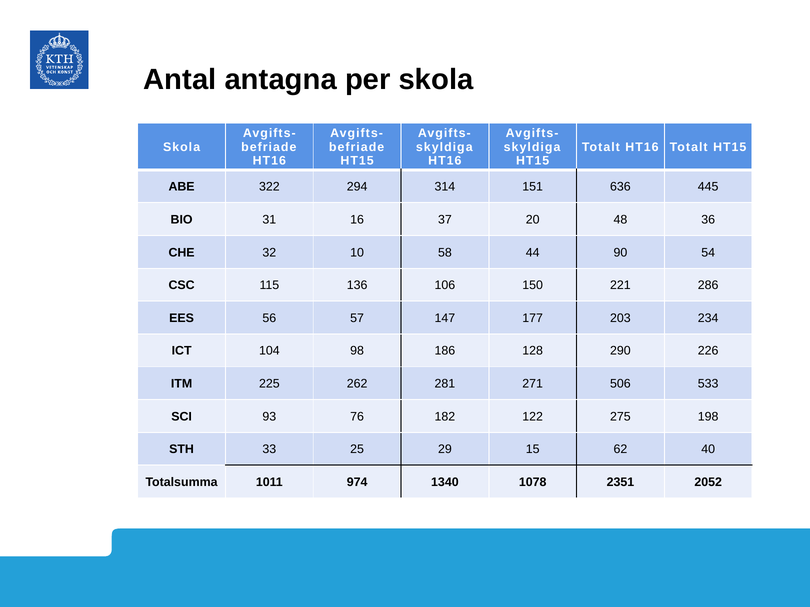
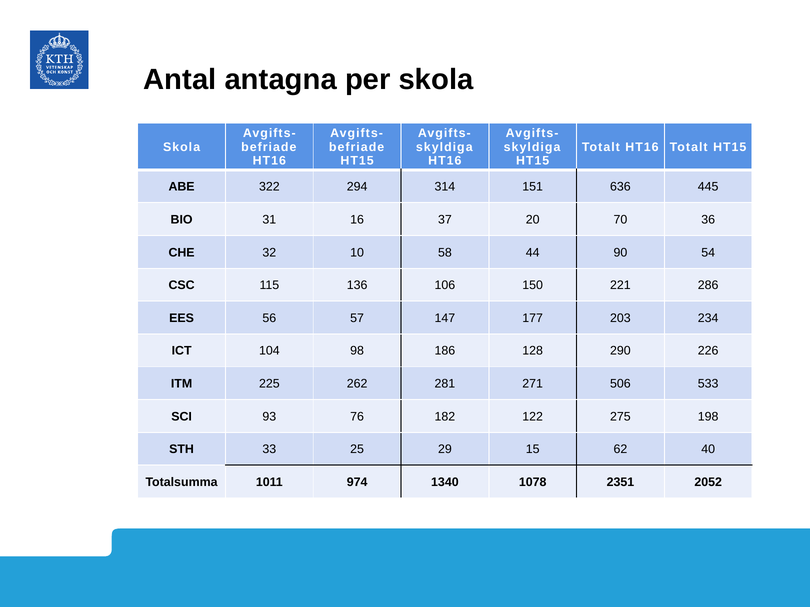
48: 48 -> 70 (620, 220)
